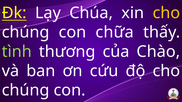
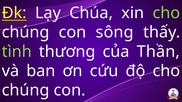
cho colour: yellow -> light green (166, 13)
chữa: chữa -> sông (115, 32)
Chào: Chào -> Thần (158, 52)
